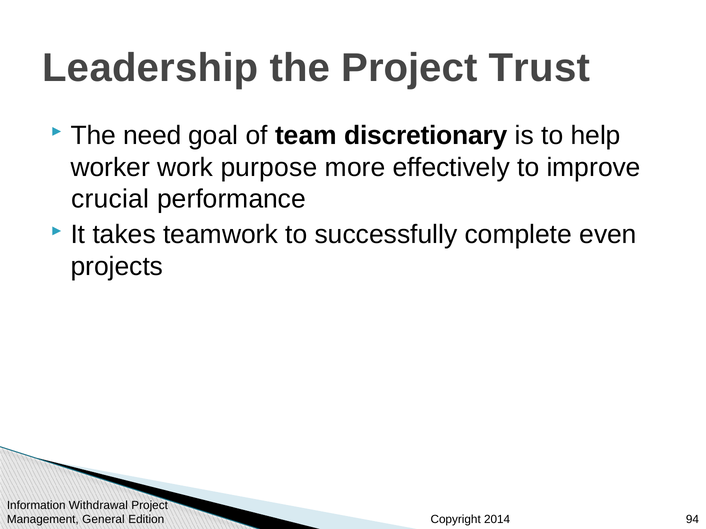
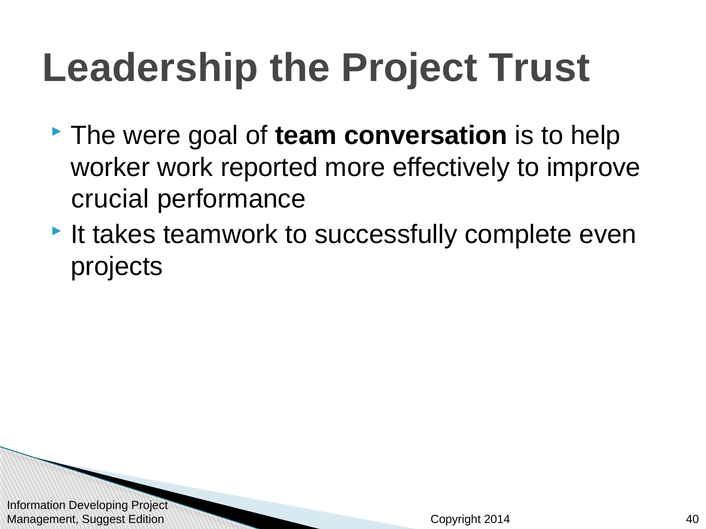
need: need -> were (152, 136)
discretionary: discretionary -> conversation (426, 136)
purpose: purpose -> reported (269, 167)
Withdrawal: Withdrawal -> Developing (98, 506)
General: General -> Suggest (104, 520)
94: 94 -> 40 (693, 520)
